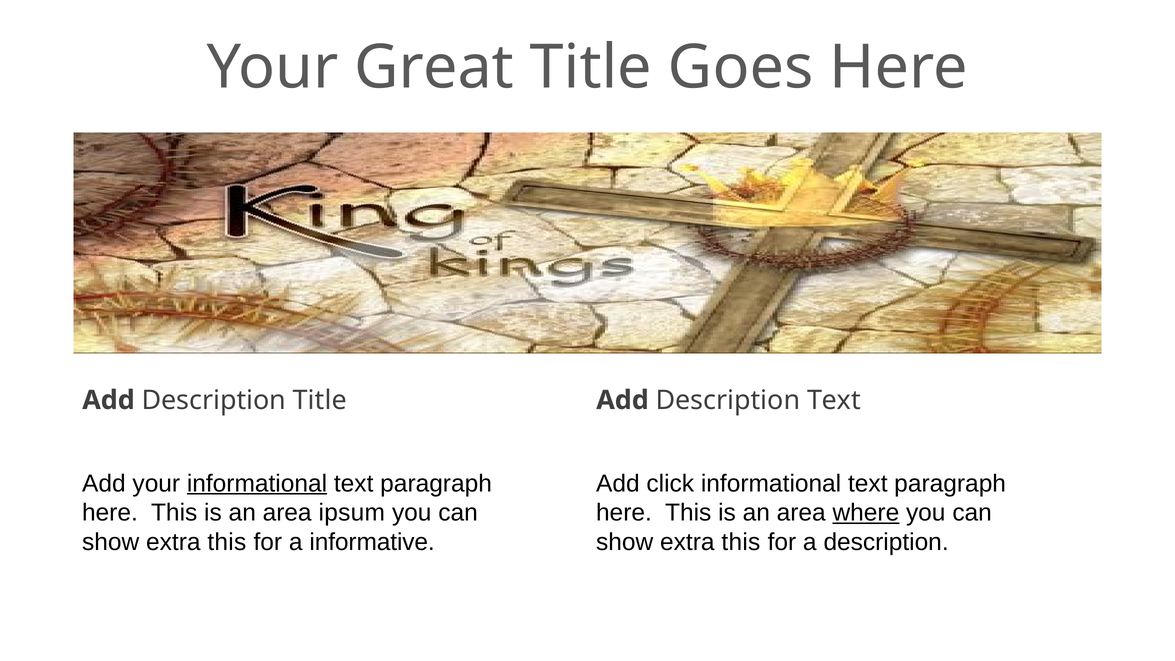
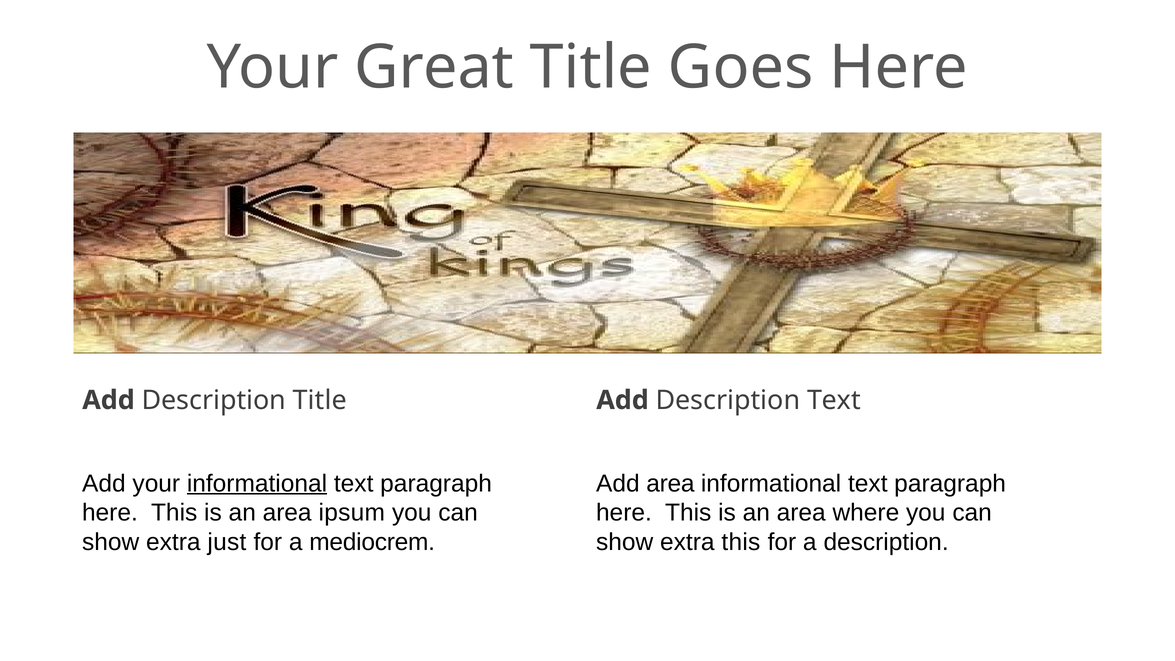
Add click: click -> area (670, 483)
where underline: present -> none (866, 513)
this: this -> just (227, 542)
informative: informative -> mediocrem (372, 542)
